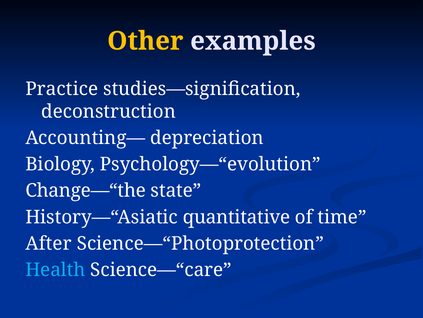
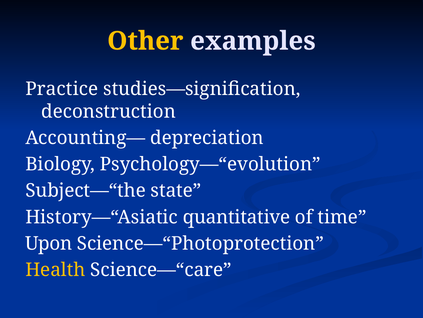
Change—“the: Change—“the -> Subject—“the (86, 190)
After: After -> Upon (49, 243)
Health colour: light blue -> yellow (55, 269)
